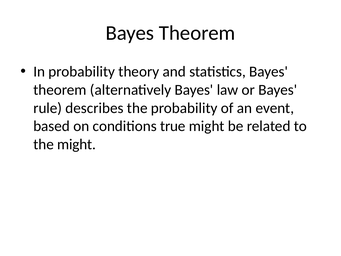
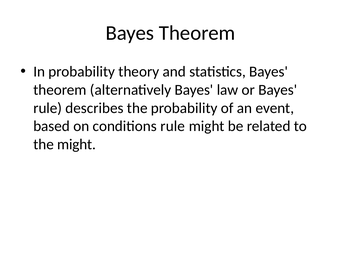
conditions true: true -> rule (173, 126)
